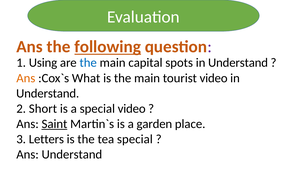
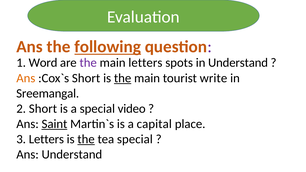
Using: Using -> Word (43, 63)
the colour: blue -> purple (88, 63)
main capital: capital -> letters (145, 63)
What: What -> Short (86, 78)
the underline: none -> present (123, 78)
tourist video: video -> write (213, 78)
Understand: Understand -> Sreemangal (48, 93)
garden: garden -> capital (154, 124)
the underline: none -> present (86, 139)
